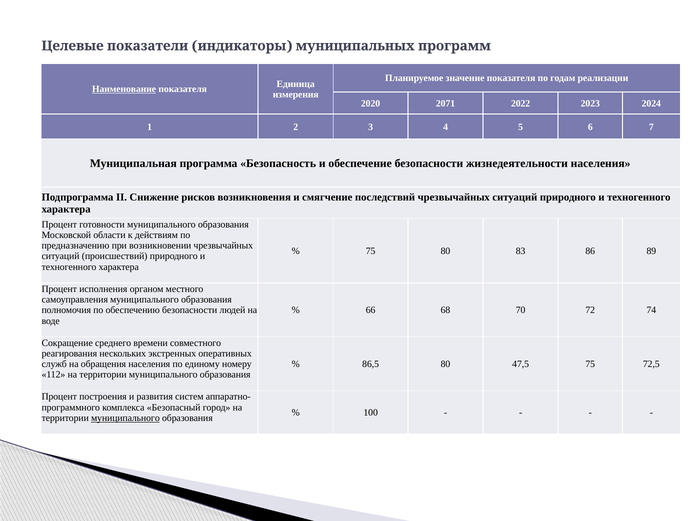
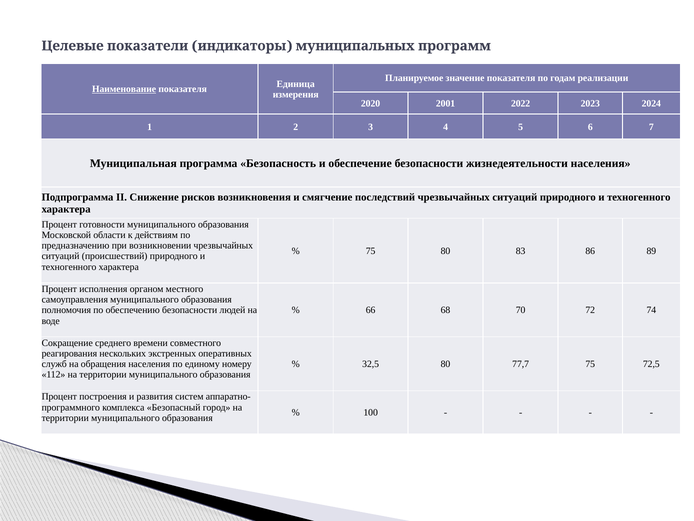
2071: 2071 -> 2001 (446, 103)
86,5: 86,5 -> 32,5 (371, 364)
47,5: 47,5 -> 77,7 (521, 364)
муниципального underline: present -> none (125, 418)
